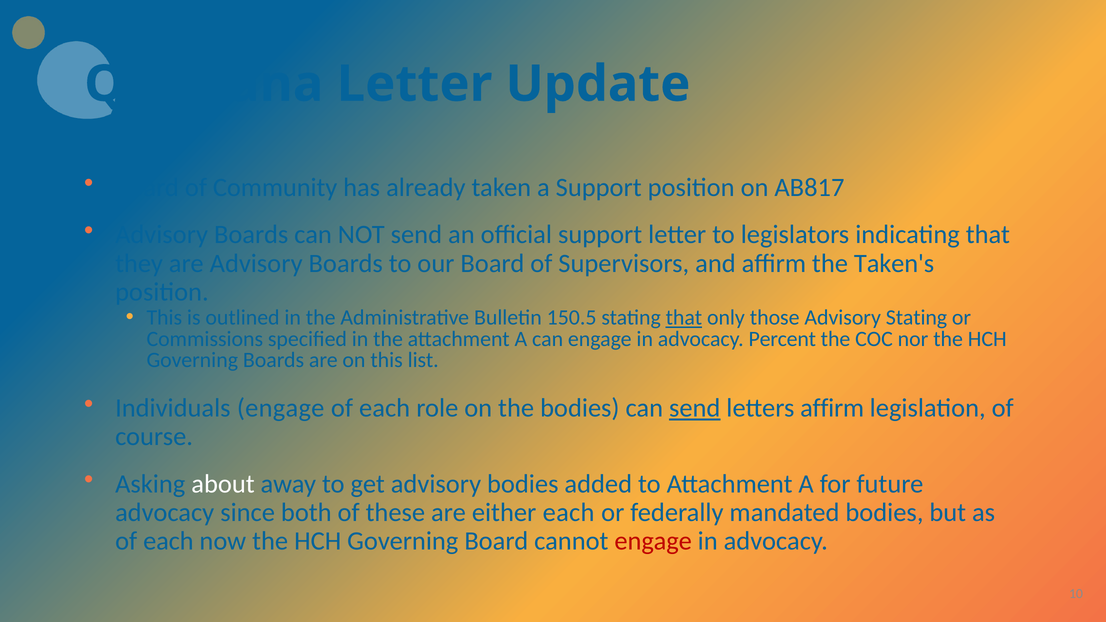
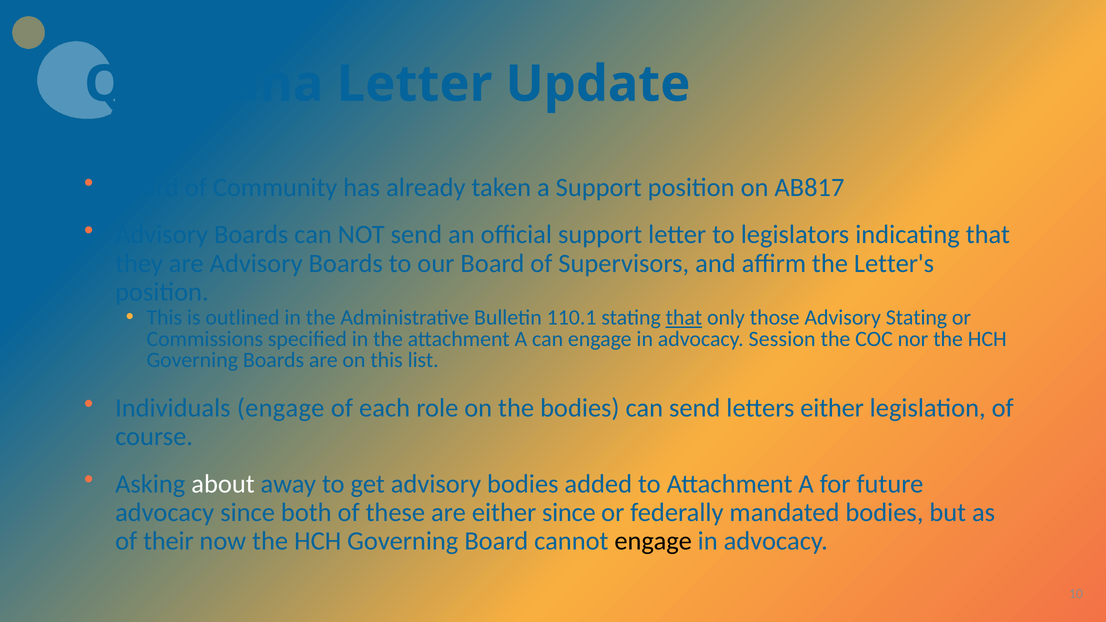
Taken's: Taken's -> Letter's (894, 263)
150.5: 150.5 -> 110.1 (572, 318)
Percent: Percent -> Session (782, 339)
send underline: present -> none (695, 408)
letters affirm: affirm -> either (832, 408)
either each: each -> since (569, 513)
each: each -> their (168, 541)
engage colour: red -> black (653, 541)
